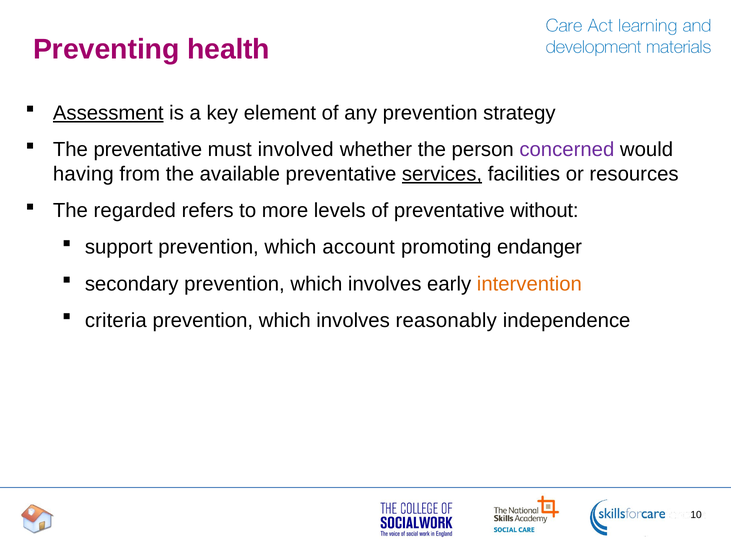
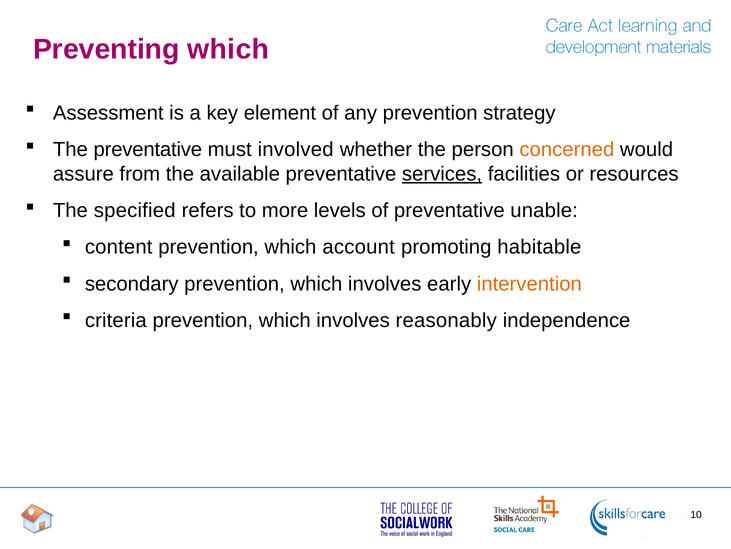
Preventing health: health -> which (228, 49)
Assessment underline: present -> none (108, 113)
concerned colour: purple -> orange (567, 149)
having: having -> assure (83, 174)
regarded: regarded -> specified (135, 210)
without: without -> unable (544, 210)
support: support -> content (119, 247)
endanger: endanger -> habitable (539, 247)
